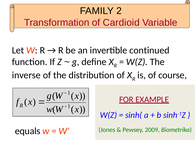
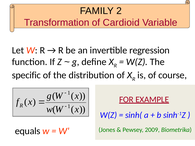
continued: continued -> regression (149, 50)
inverse: inverse -> specific (26, 75)
